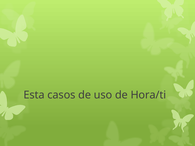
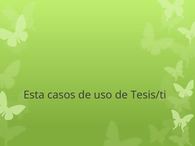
Hora/ti: Hora/ti -> Tesis/ti (148, 95)
